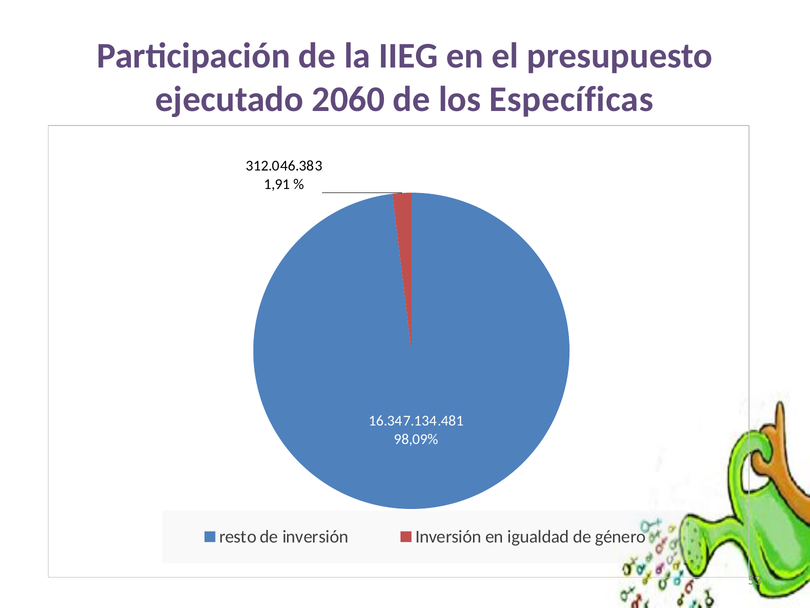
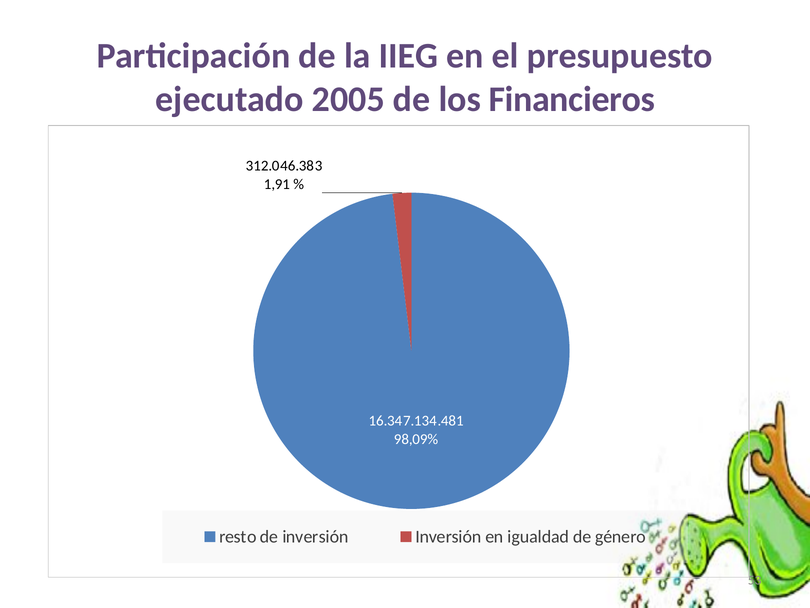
2060: 2060 -> 2005 (348, 99)
Específicas: Específicas -> Financieros (572, 99)
